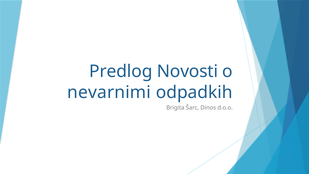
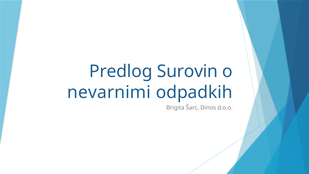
Novosti: Novosti -> Surovin (187, 71)
